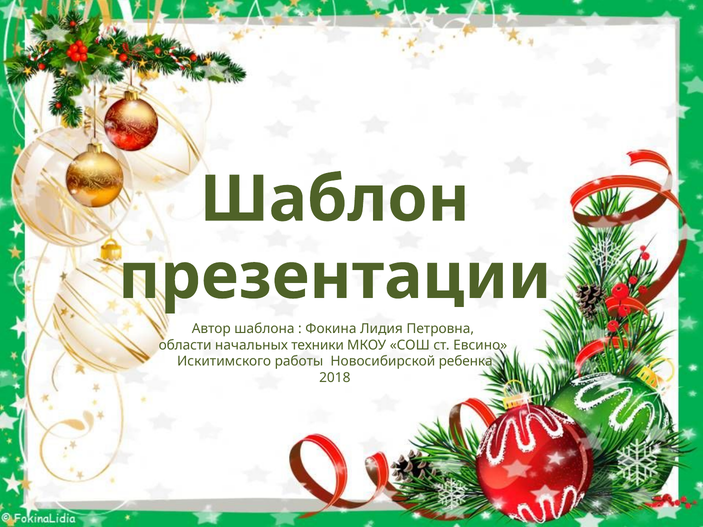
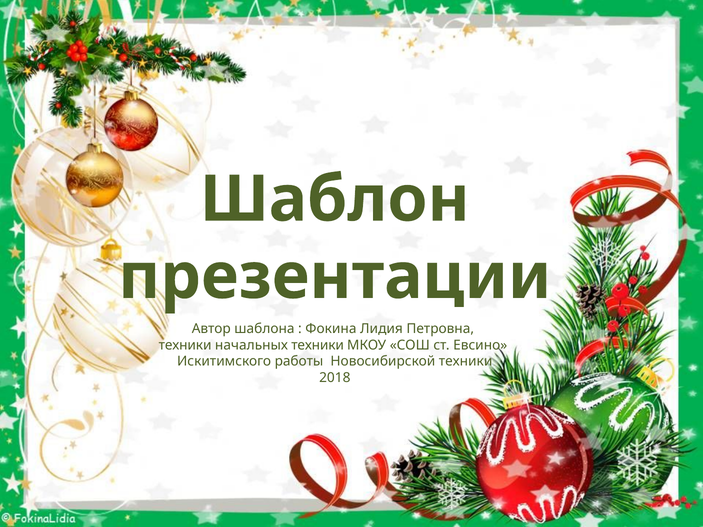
области: области -> техники (185, 345)
Новосибирской ребенка: ребенка -> техники (466, 362)
